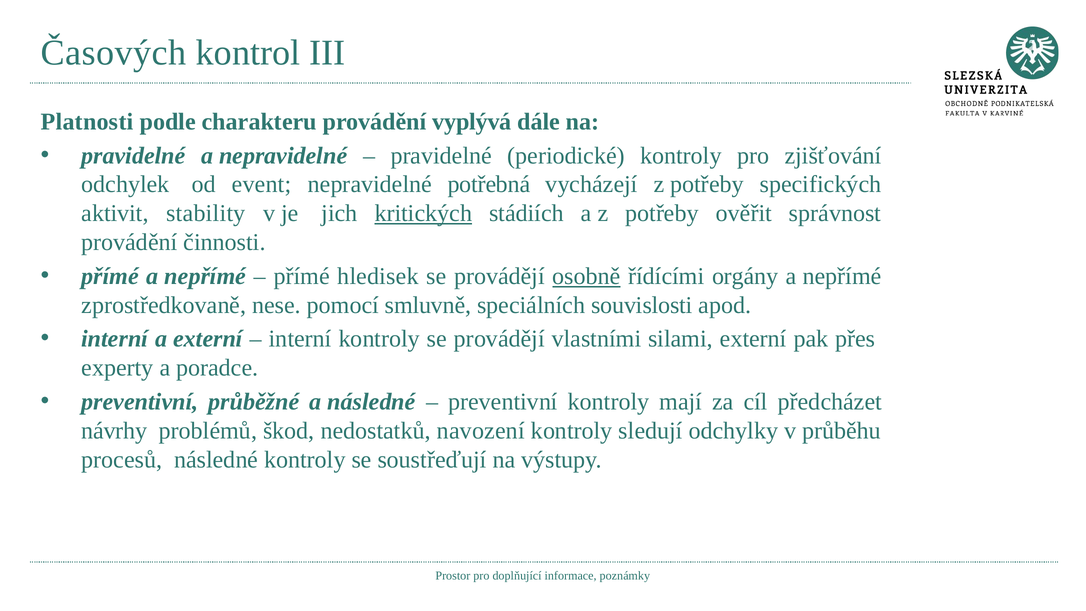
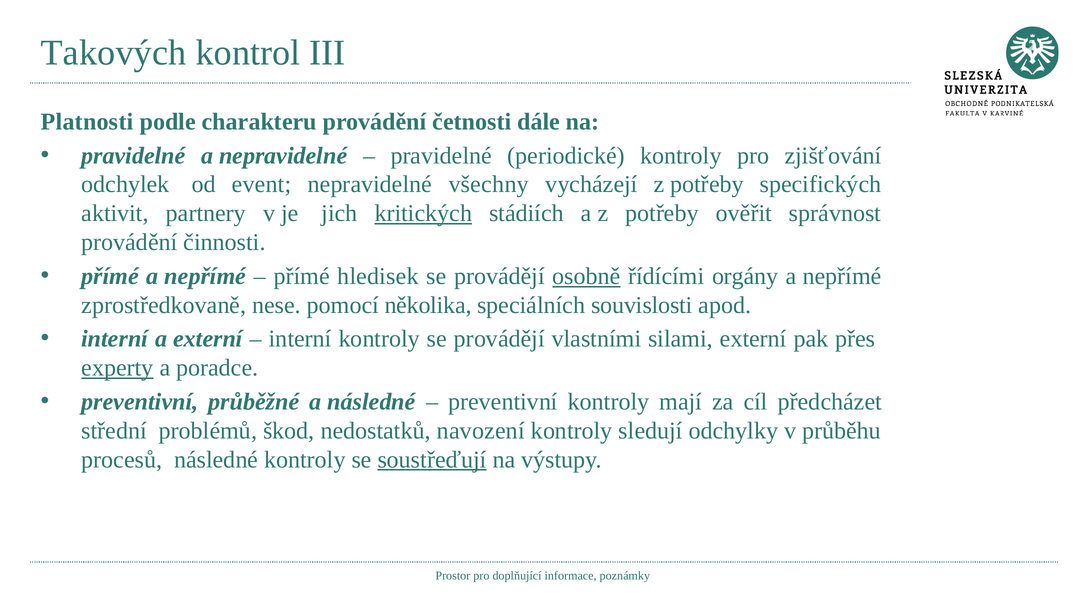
Časových: Časových -> Takových (114, 53)
vyplývá: vyplývá -> četnosti (472, 122)
potřebná: potřebná -> všechny (489, 184)
stability: stability -> partnery (206, 213)
smluvně: smluvně -> několika (428, 305)
experty underline: none -> present (117, 368)
návrhy: návrhy -> střední (114, 431)
soustřeďují underline: none -> present (432, 459)
